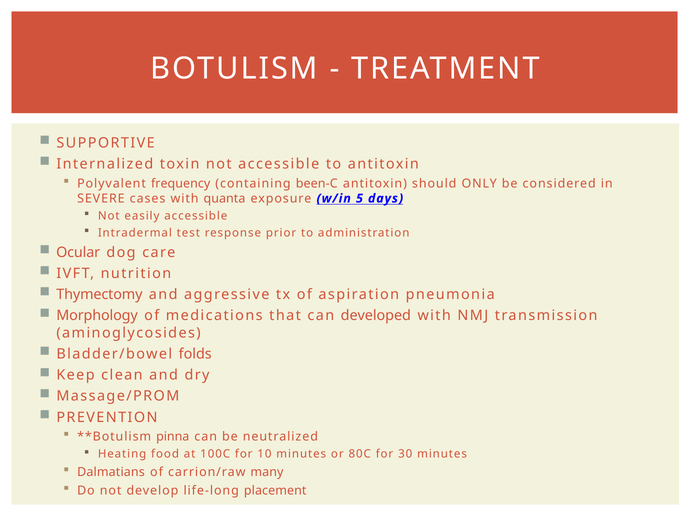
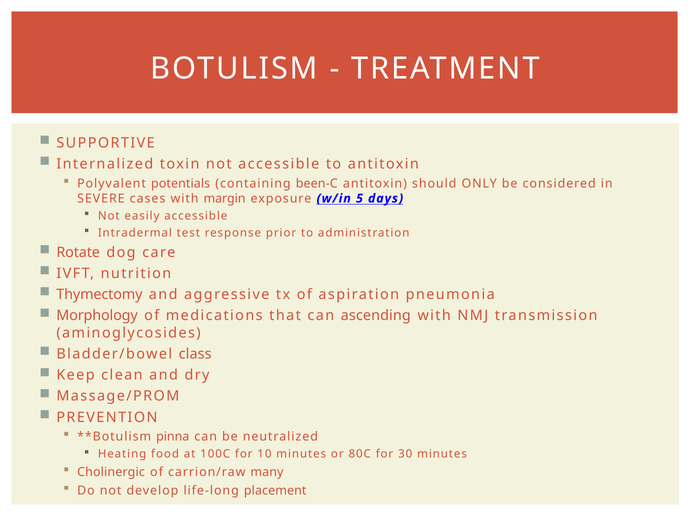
frequency: frequency -> potentials (181, 184)
quanta: quanta -> margin (225, 199)
Ocular: Ocular -> Rotate (78, 252)
developed: developed -> ascending (376, 316)
folds: folds -> class (195, 354)
Dalmatians: Dalmatians -> Cholinergic (111, 472)
